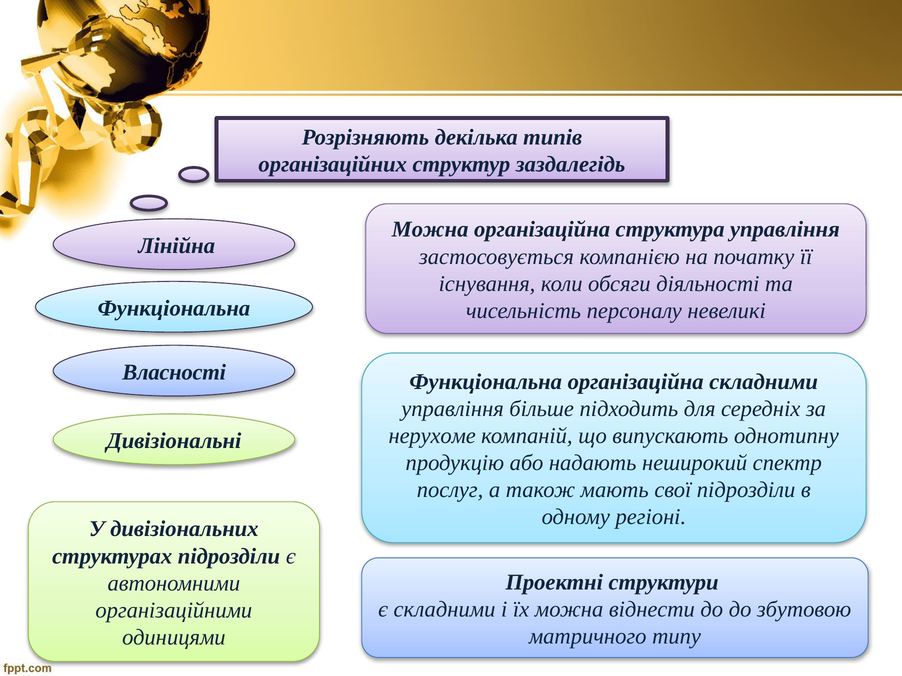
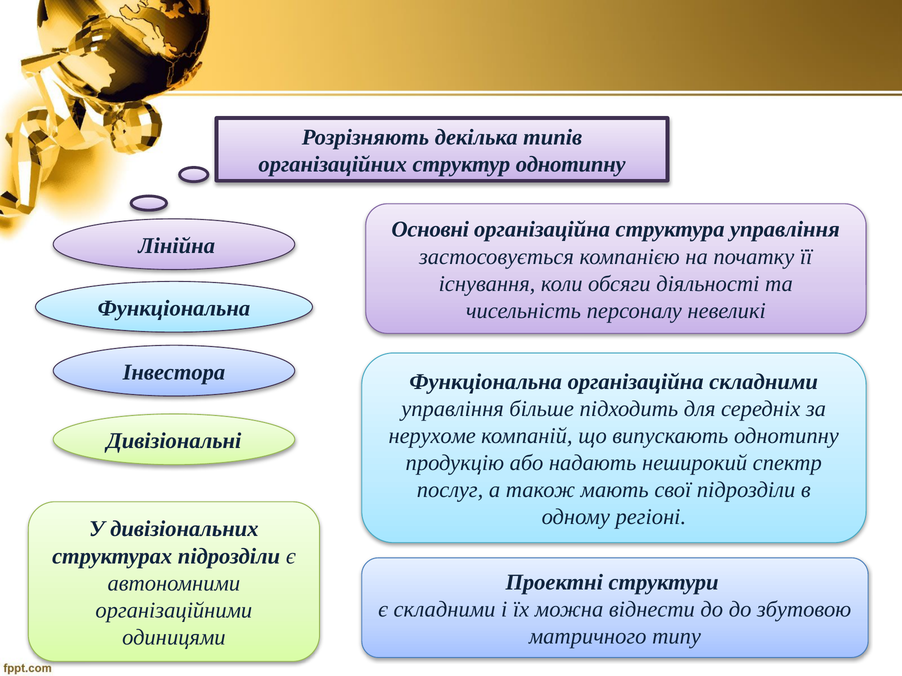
структур заздалегідь: заздалегідь -> однотипну (571, 165)
Можна: Можна -> Основні (430, 230)
Власності: Власності -> Інвестора (174, 372)
